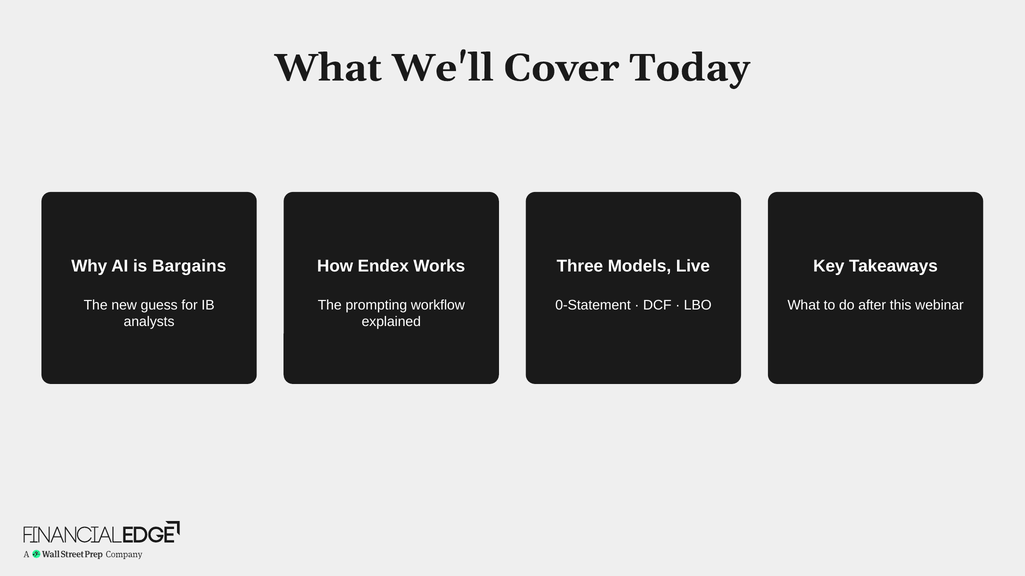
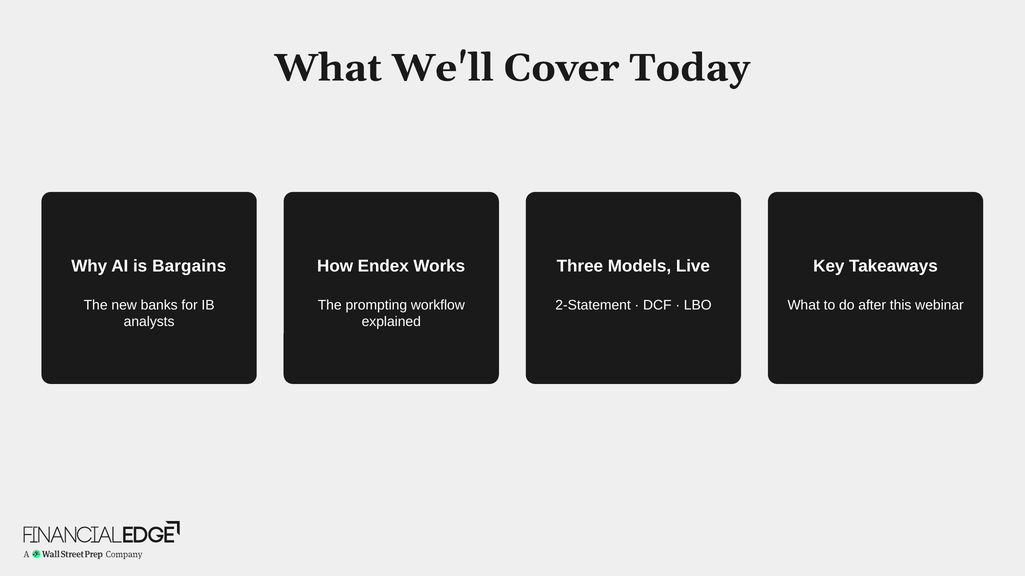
guess: guess -> banks (159, 305)
0-Statement: 0-Statement -> 2-Statement (593, 305)
